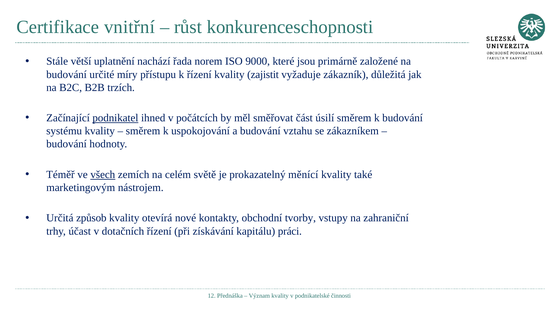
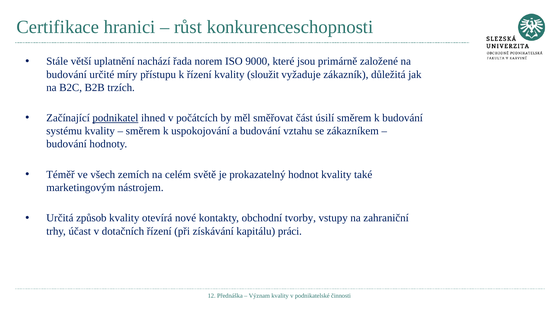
vnitřní: vnitřní -> hranici (130, 27)
zajistit: zajistit -> sloužit (263, 75)
všech underline: present -> none (103, 175)
měnící: měnící -> hodnot (303, 175)
